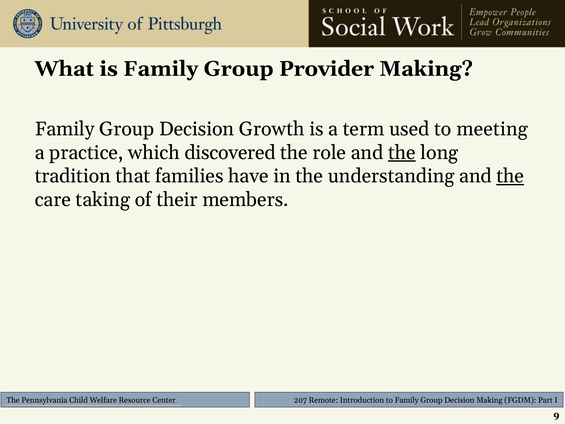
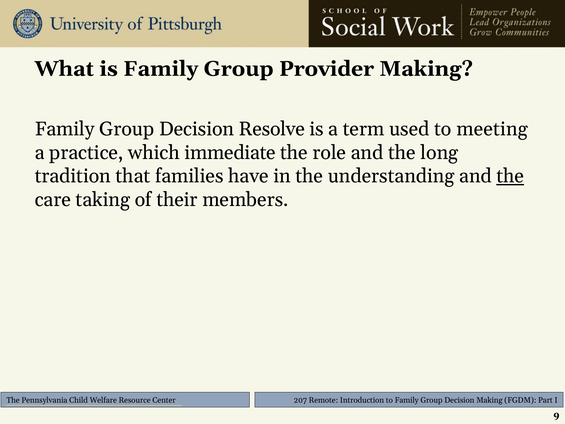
Growth: Growth -> Resolve (272, 129)
discovered: discovered -> immediate (230, 153)
the underline: present -> none (402, 153)
